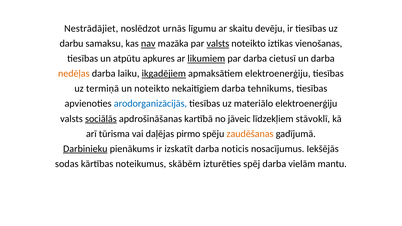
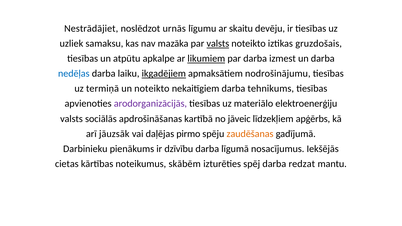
darbu: darbu -> uzliek (71, 44)
nav underline: present -> none (148, 44)
vienošanas: vienošanas -> gruzdošais (319, 44)
apkures: apkures -> apkalpe (159, 59)
cietusī: cietusī -> izmest (283, 59)
nedēļas colour: orange -> blue (74, 74)
apmaksātiem elektroenerģiju: elektroenerģiju -> nodrošinājumu (278, 74)
arodorganizācijās colour: blue -> purple (150, 104)
sociālās underline: present -> none (101, 119)
stāvoklī: stāvoklī -> apģērbs (313, 119)
tūrisma: tūrisma -> jāuzsāk (114, 134)
Darbinieku underline: present -> none (85, 149)
izskatīt: izskatīt -> dzīvību (179, 149)
noticis: noticis -> līgumā (235, 149)
sodas: sodas -> cietas (67, 164)
vielām: vielām -> redzat (302, 164)
